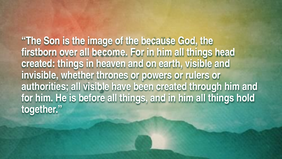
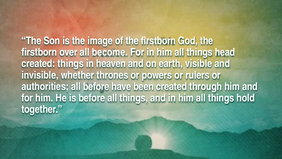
of the because: because -> firstborn (158, 41)
all visible: visible -> before (96, 86)
